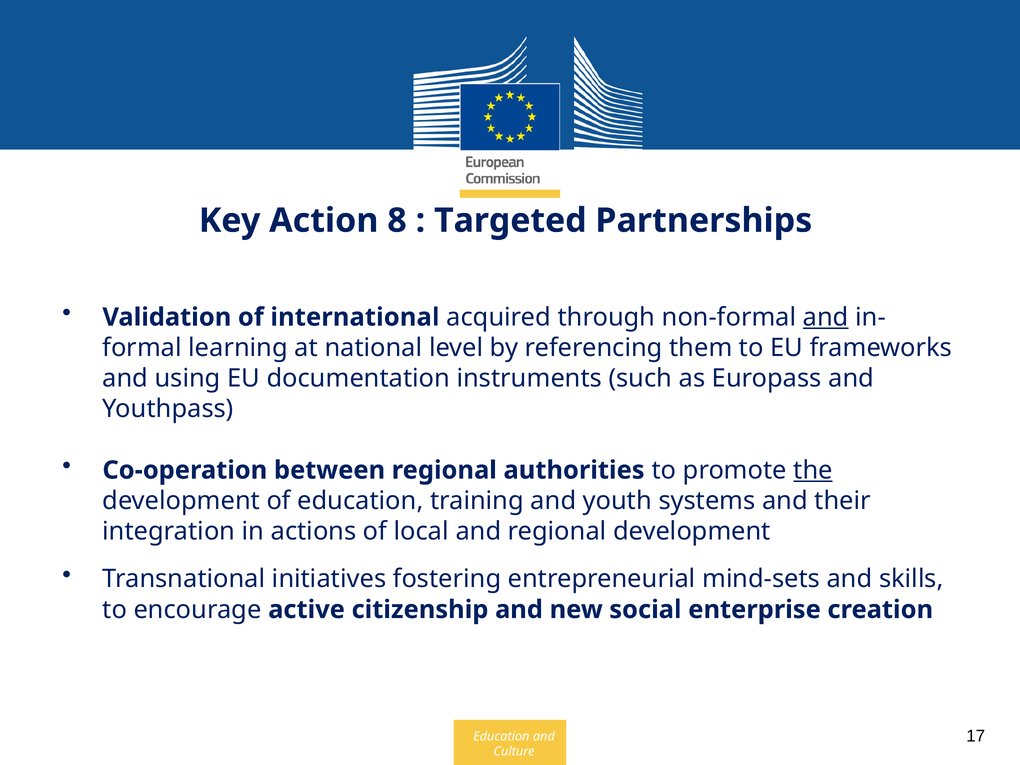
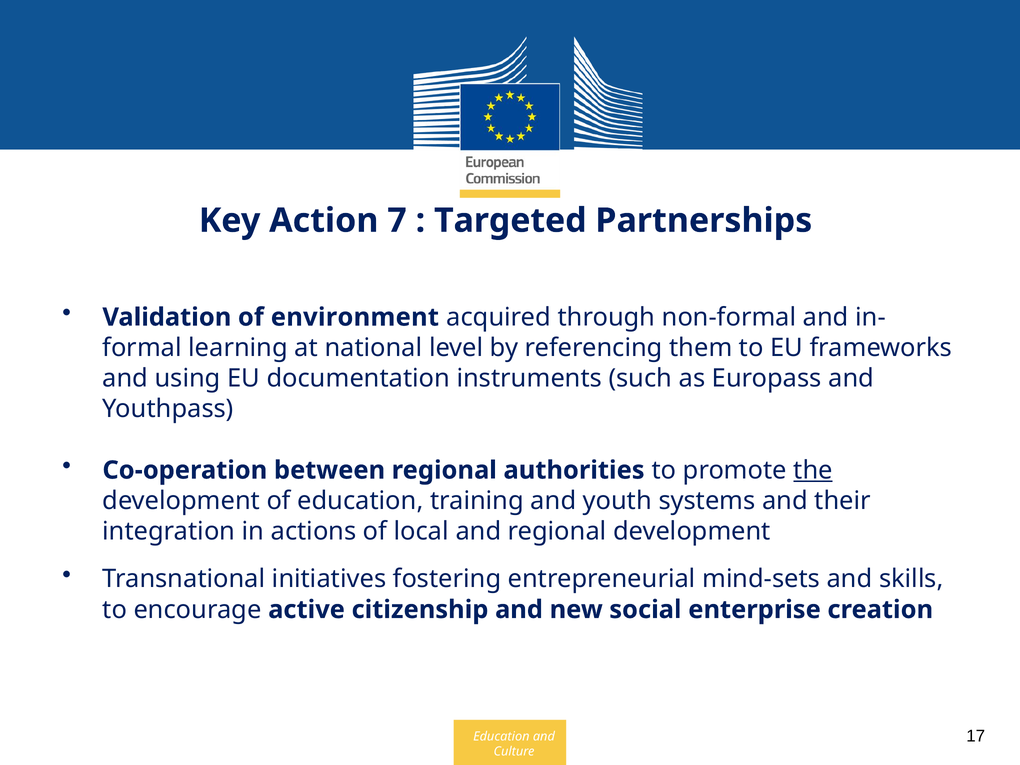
8: 8 -> 7 (397, 221)
international: international -> environment (355, 317)
and underline: present -> none (826, 317)
